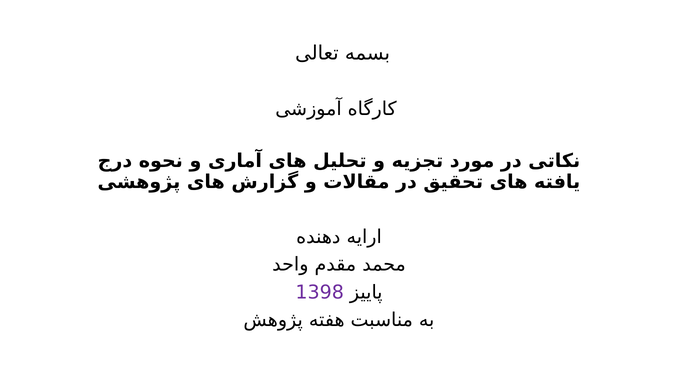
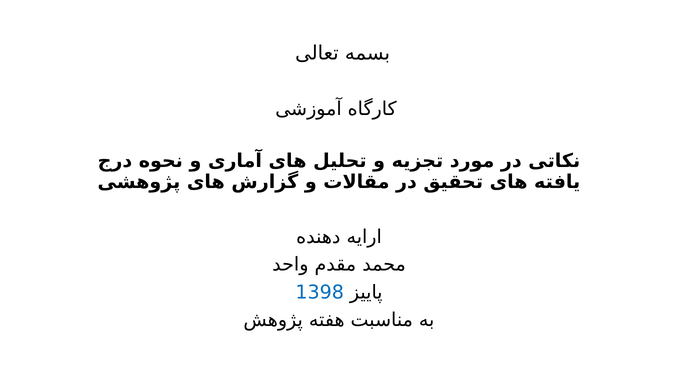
1398 colour: purple -> blue (320, 293)
